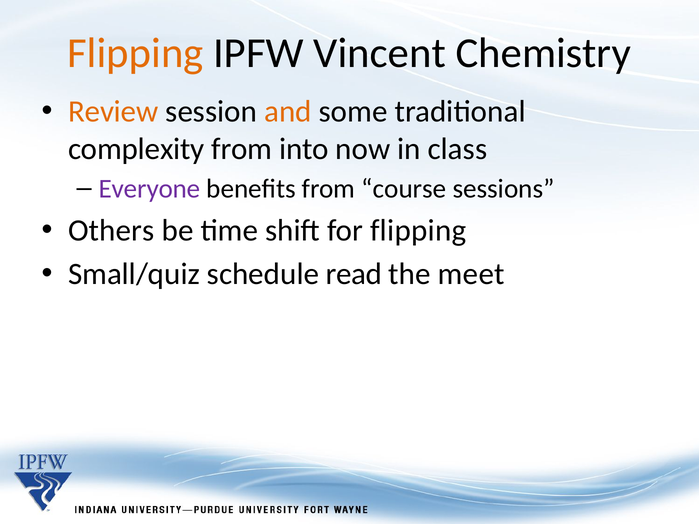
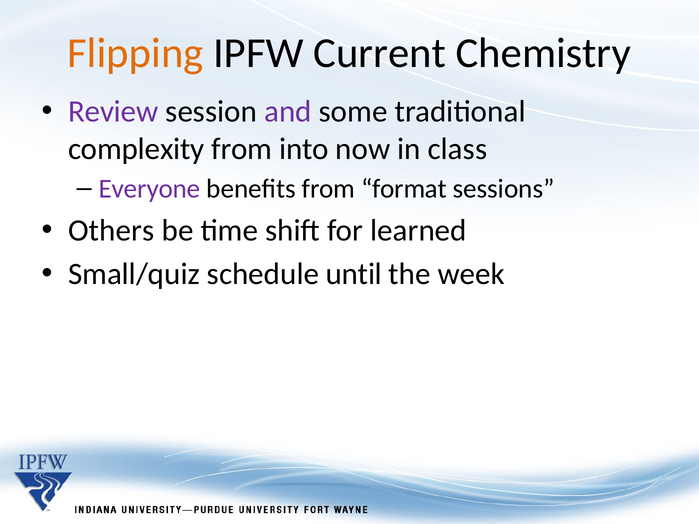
Vincent: Vincent -> Current (380, 53)
Review colour: orange -> purple (113, 112)
and colour: orange -> purple (288, 112)
course: course -> format (404, 189)
for flipping: flipping -> learned (418, 231)
read: read -> until (354, 274)
meet: meet -> week (471, 274)
